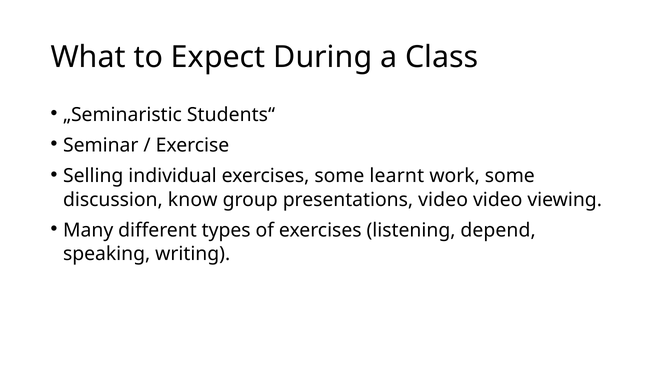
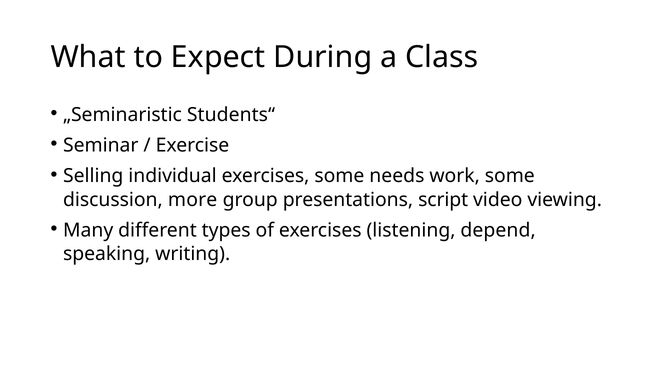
learnt: learnt -> needs (397, 176)
know: know -> more (193, 199)
presentations video: video -> script (443, 199)
